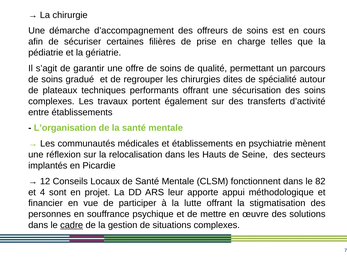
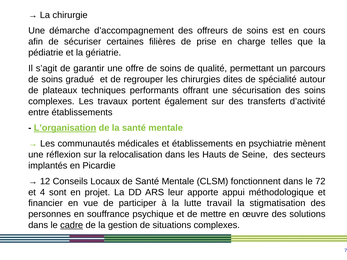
L’organisation underline: none -> present (65, 128)
82: 82 -> 72 (320, 181)
lutte offrant: offrant -> travail (219, 203)
